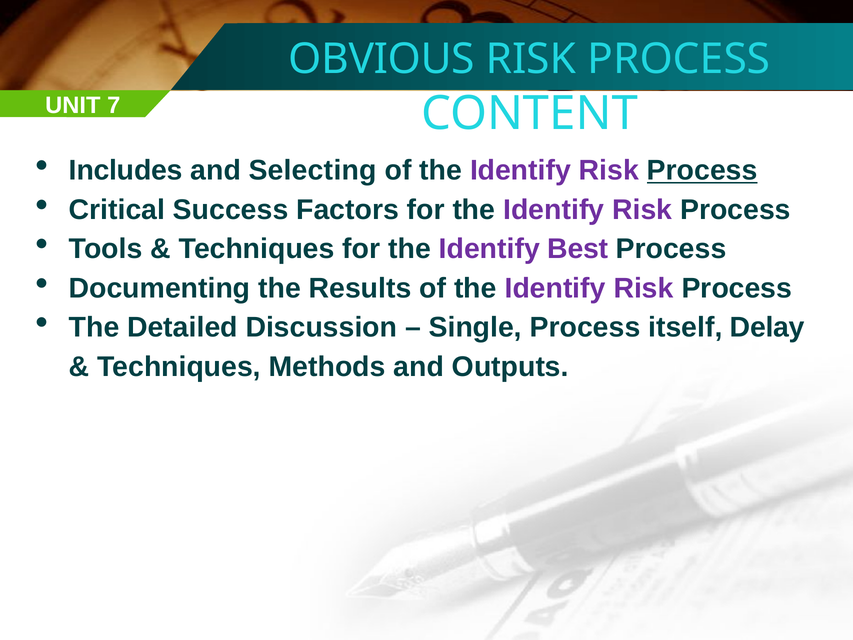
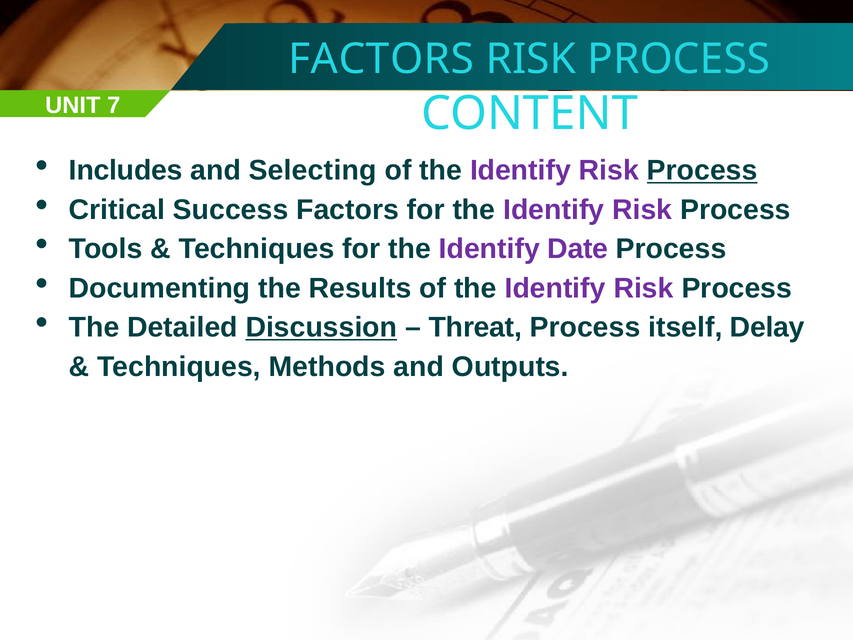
OBVIOUS: OBVIOUS -> FACTORS (381, 59)
Best: Best -> Date (578, 249)
Discussion underline: none -> present (321, 327)
Single: Single -> Threat (475, 327)
